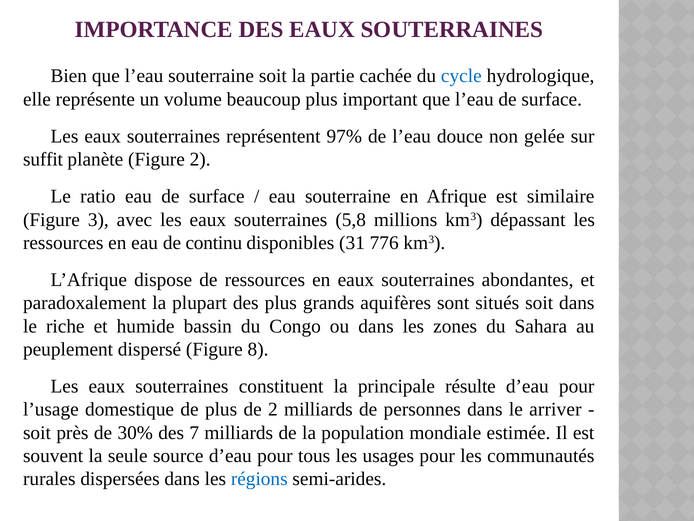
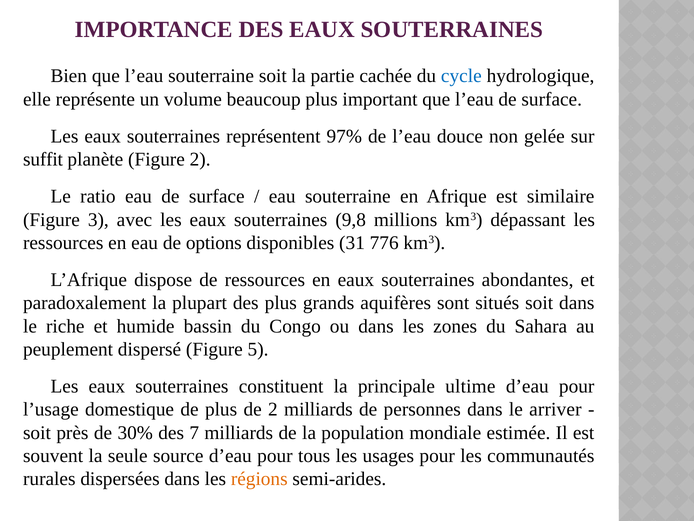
5,8: 5,8 -> 9,8 (351, 219)
continu: continu -> options (214, 243)
8: 8 -> 5 (258, 349)
résulte: résulte -> ultime (470, 386)
régions colour: blue -> orange (259, 479)
